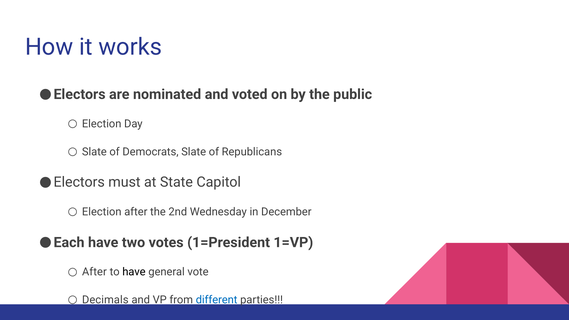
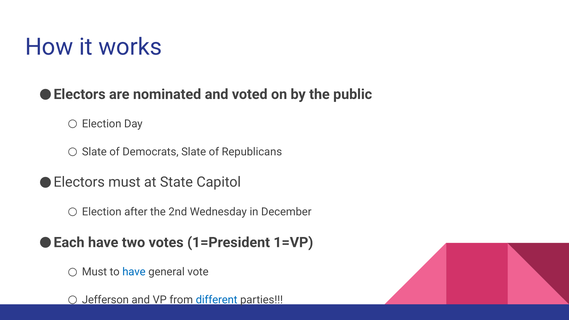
After: After -> Must (94, 272)
have colour: black -> blue (134, 272)
Decimals: Decimals -> Jefferson (105, 300)
